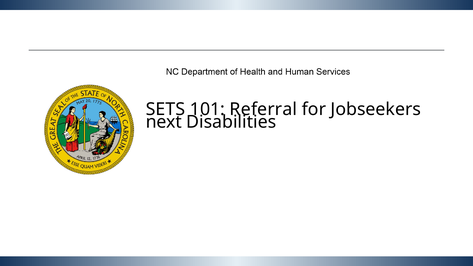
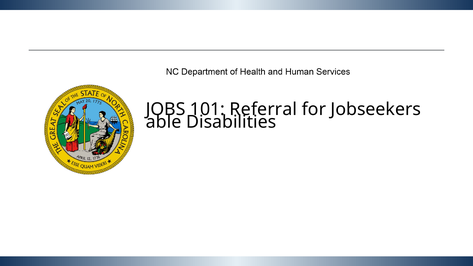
SETS: SETS -> JOBS (166, 109)
next: next -> able (164, 122)
